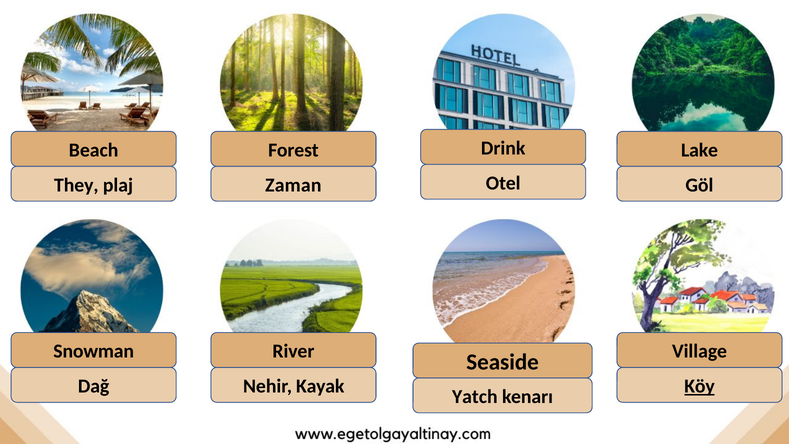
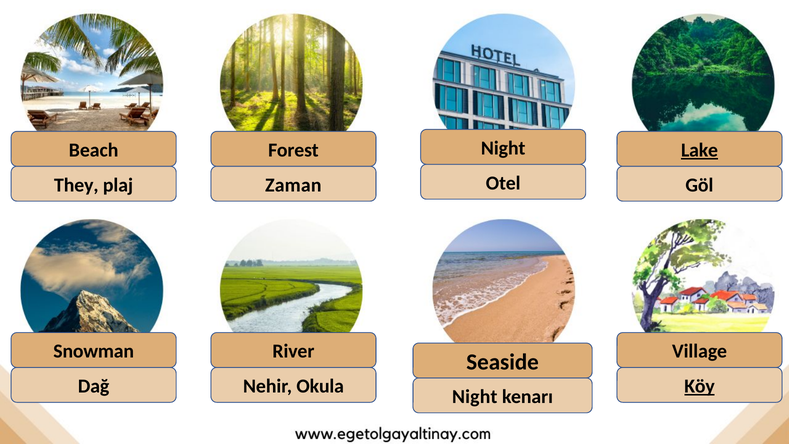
Drink: Drink -> Night (503, 148)
Lake underline: none -> present (700, 150)
Kayak: Kayak -> Okula (320, 386)
Yatch: Yatch -> Night (475, 397)
